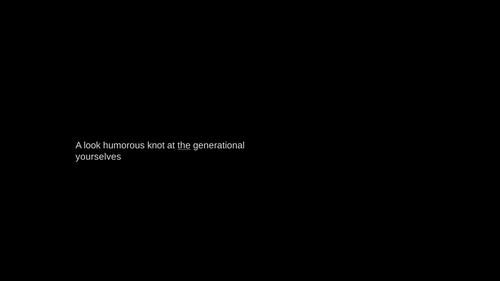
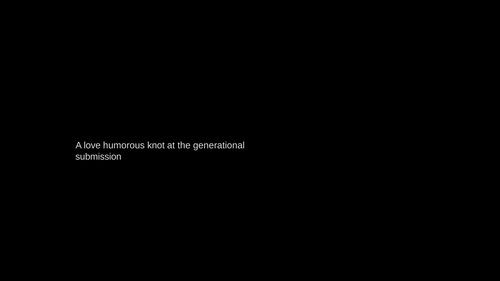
look: look -> love (92, 146)
the underline: present -> none (184, 146)
yourselves: yourselves -> submission (98, 157)
